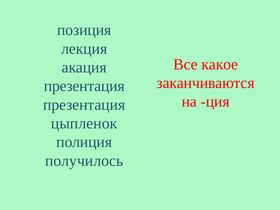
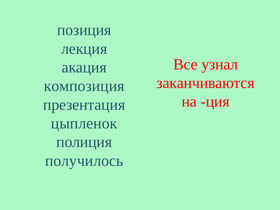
какое: какое -> узнал (220, 64)
презентация: презентация -> композиция (84, 86)
